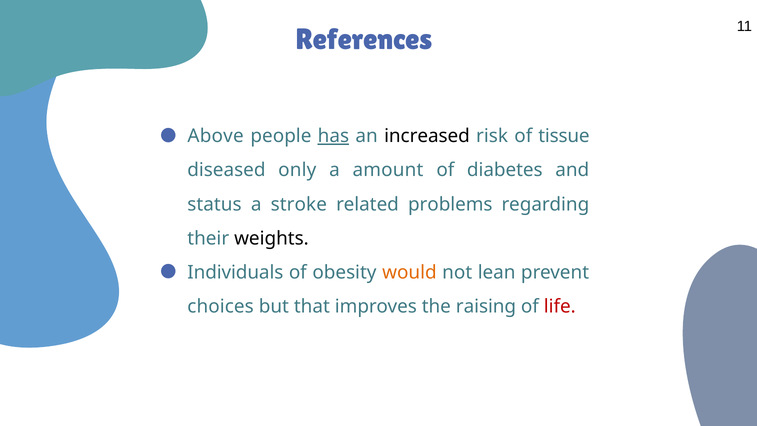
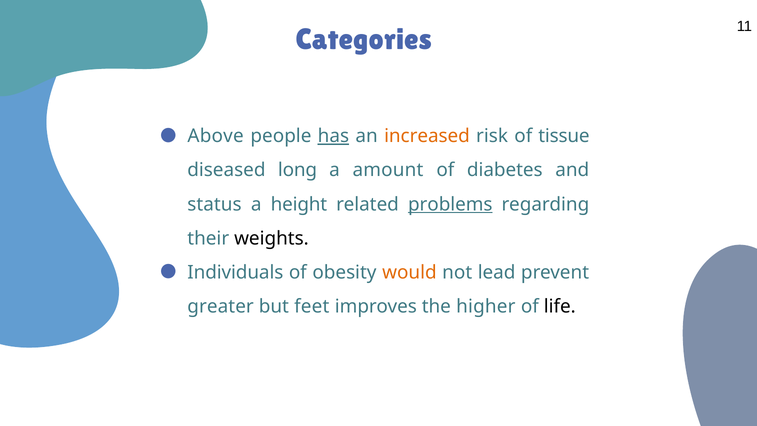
References: References -> Categories (364, 39)
increased colour: black -> orange (427, 136)
only: only -> long (297, 170)
stroke: stroke -> height (299, 204)
problems underline: none -> present (450, 204)
lean: lean -> lead (497, 272)
choices: choices -> greater (221, 306)
that: that -> feet (312, 306)
raising: raising -> higher (486, 306)
life colour: red -> black (560, 306)
